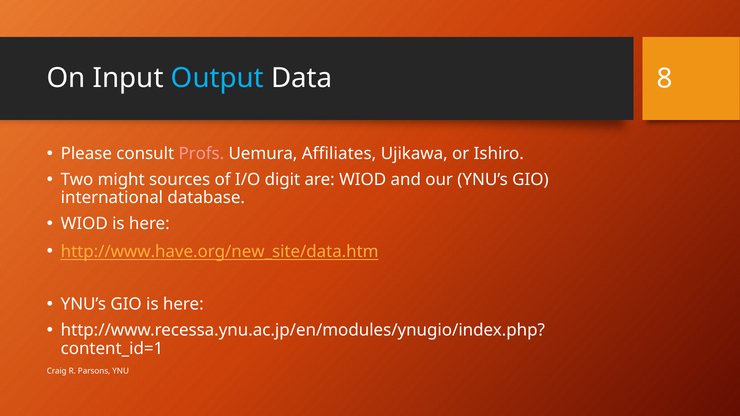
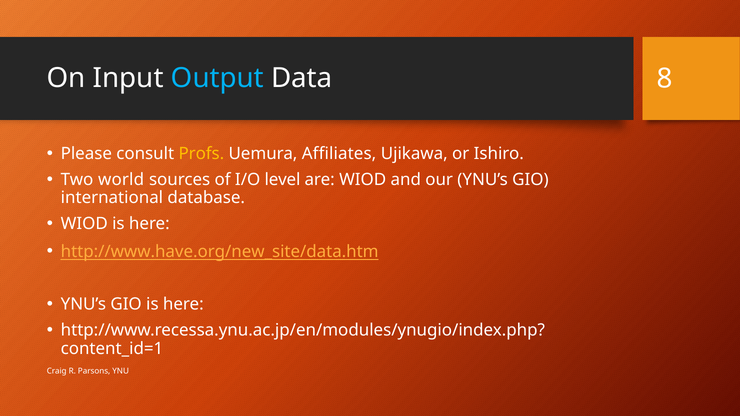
Profs colour: pink -> yellow (201, 154)
might: might -> world (121, 180)
digit: digit -> level (282, 180)
